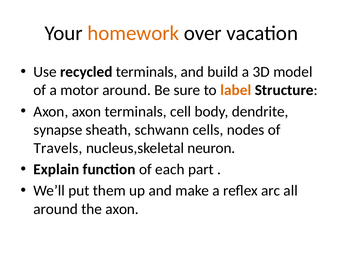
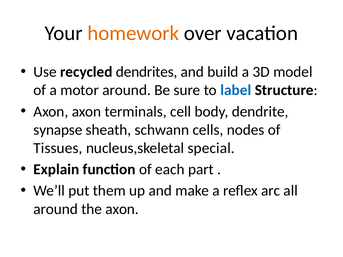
recycled terminals: terminals -> dendrites (147, 72)
label colour: orange -> blue (236, 90)
Travels: Travels -> Tissues (58, 148)
neuron: neuron -> special (211, 148)
